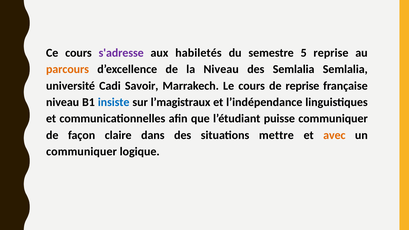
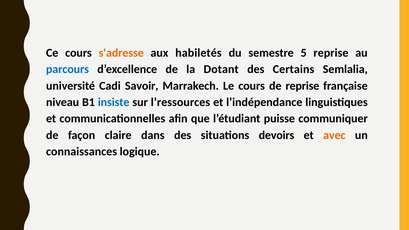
s'adresse colour: purple -> orange (121, 53)
parcours colour: orange -> blue (68, 69)
la Niveau: Niveau -> Dotant (221, 69)
des Semlalia: Semlalia -> Certains (294, 69)
l’magistraux: l’magistraux -> l’ressources (180, 102)
mettre: mettre -> devoirs (277, 135)
communiquer: communiquer -> connaissances (82, 152)
